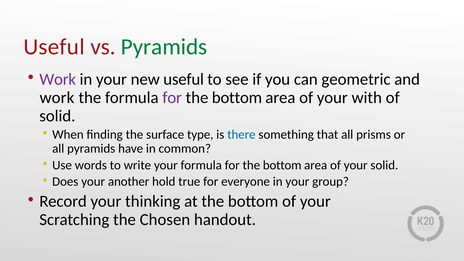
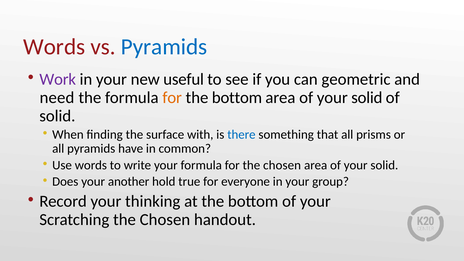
Useful: Useful -> Words (54, 47)
Pyramids colour: green -> blue (164, 47)
work: work -> need (57, 98)
for colour: purple -> orange (172, 98)
with: with -> solid (367, 98)
type: type -> with (200, 134)
bottom: bottom -> chosen (282, 165)
